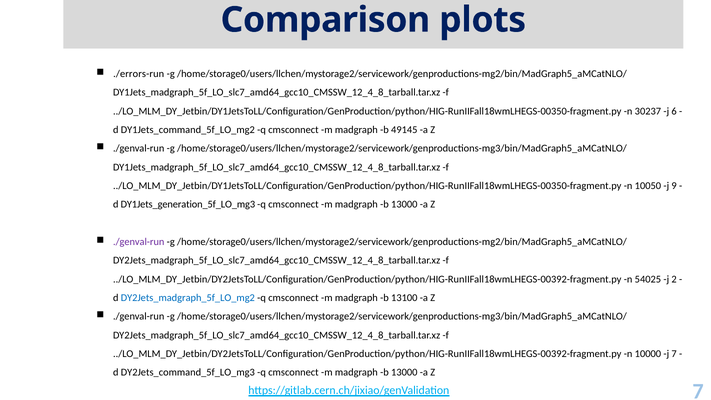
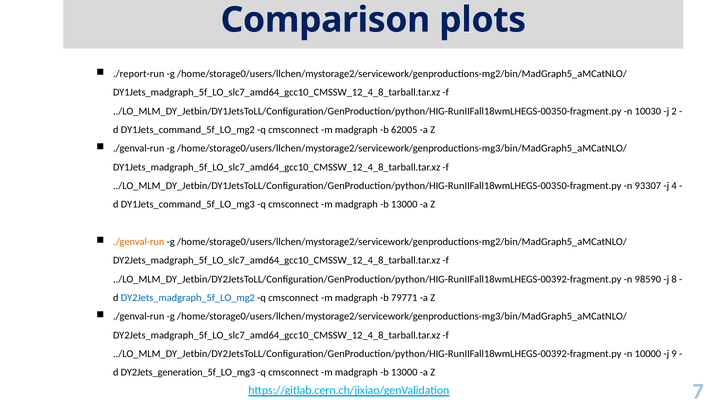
./errors-run: ./errors-run -> ./report-run (139, 74)
30237: 30237 -> 10030 (648, 111)
6: 6 -> 2 (674, 111)
49145: 49145 -> 62005 (404, 130)
10050: 10050 -> 93307 (648, 186)
9: 9 -> 4 (674, 186)
DY1Jets_generation_5f_LO_mg3: DY1Jets_generation_5f_LO_mg3 -> DY1Jets_command_5f_LO_mg3 (188, 204)
./genval-run colour: purple -> orange (139, 242)
54025: 54025 -> 98590 (648, 279)
2: 2 -> 8 (674, 279)
13100: 13100 -> 79771 (404, 298)
j 7: 7 -> 9 (674, 354)
DY2Jets_command_5f_LO_mg3: DY2Jets_command_5f_LO_mg3 -> DY2Jets_generation_5f_LO_mg3 (188, 372)
